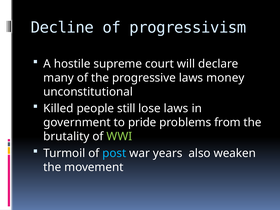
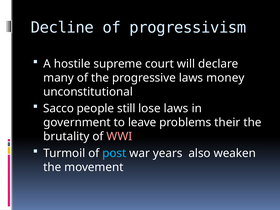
Killed: Killed -> Sacco (59, 109)
pride: pride -> leave (142, 123)
from: from -> their (227, 123)
WWI colour: light green -> pink (119, 137)
